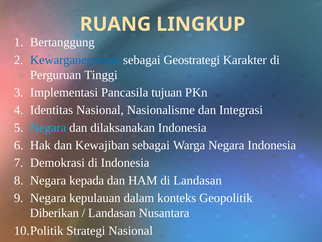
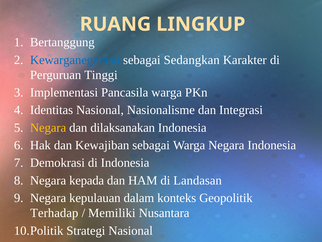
Geostrategi: Geostrategi -> Sedangkan (192, 60)
Pancasila tujuan: tujuan -> warga (167, 92)
Negara colour: light blue -> yellow (48, 127)
Diberikan: Diberikan -> Terhadap (54, 213)
Landasan: Landasan -> Memiliki (112, 213)
